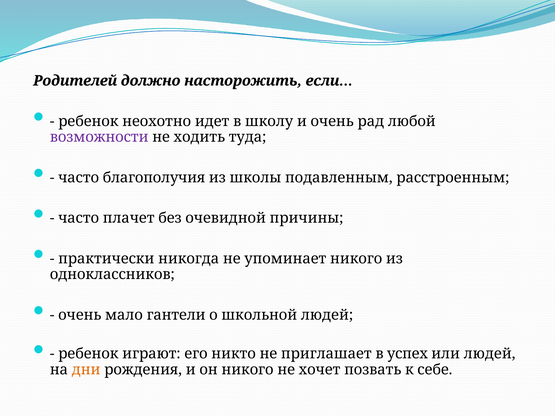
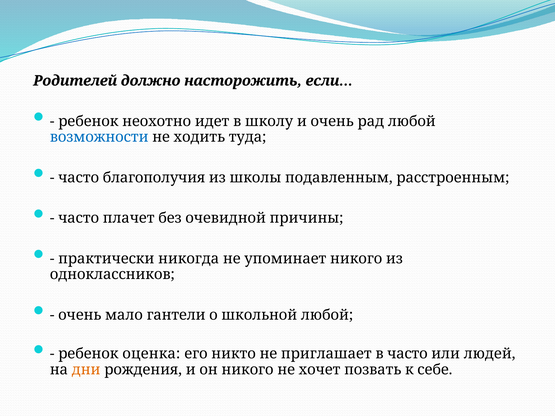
возможности colour: purple -> blue (99, 137)
школьной людей: людей -> любой (327, 315)
играют: играют -> оценка (151, 354)
в успех: успех -> часто (407, 354)
